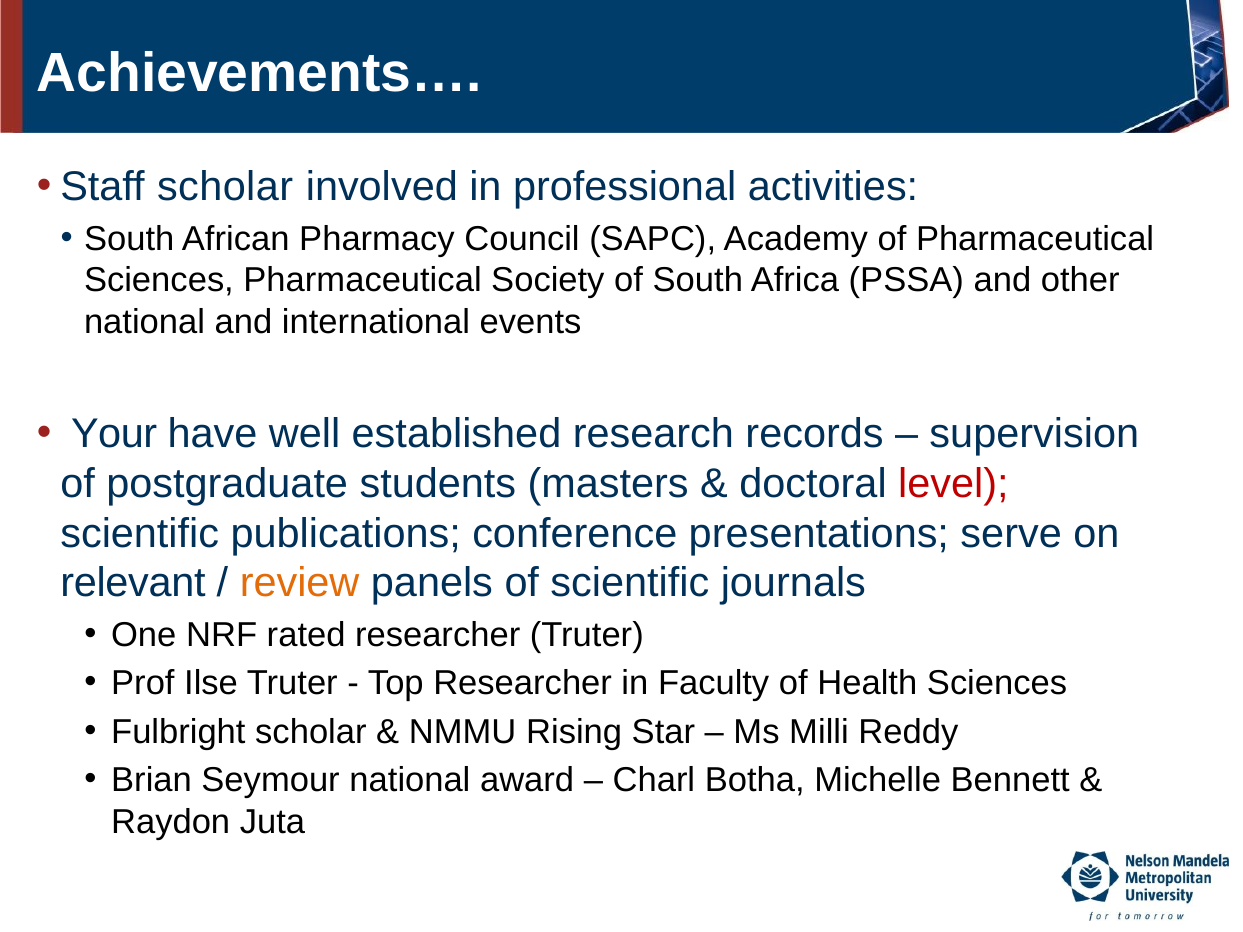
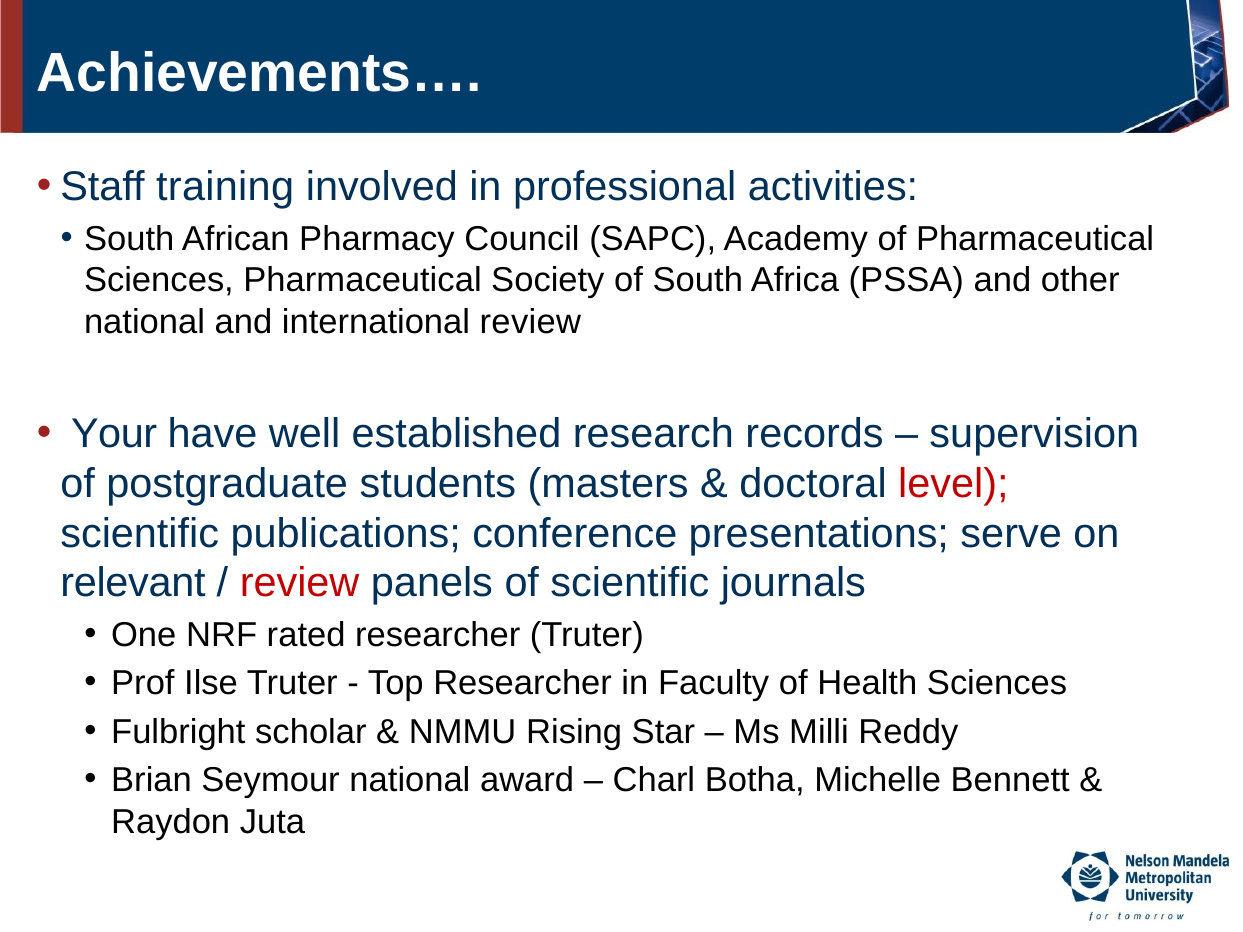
Staff scholar: scholar -> training (225, 187)
international events: events -> review (530, 322)
review colour: orange -> red (300, 583)
